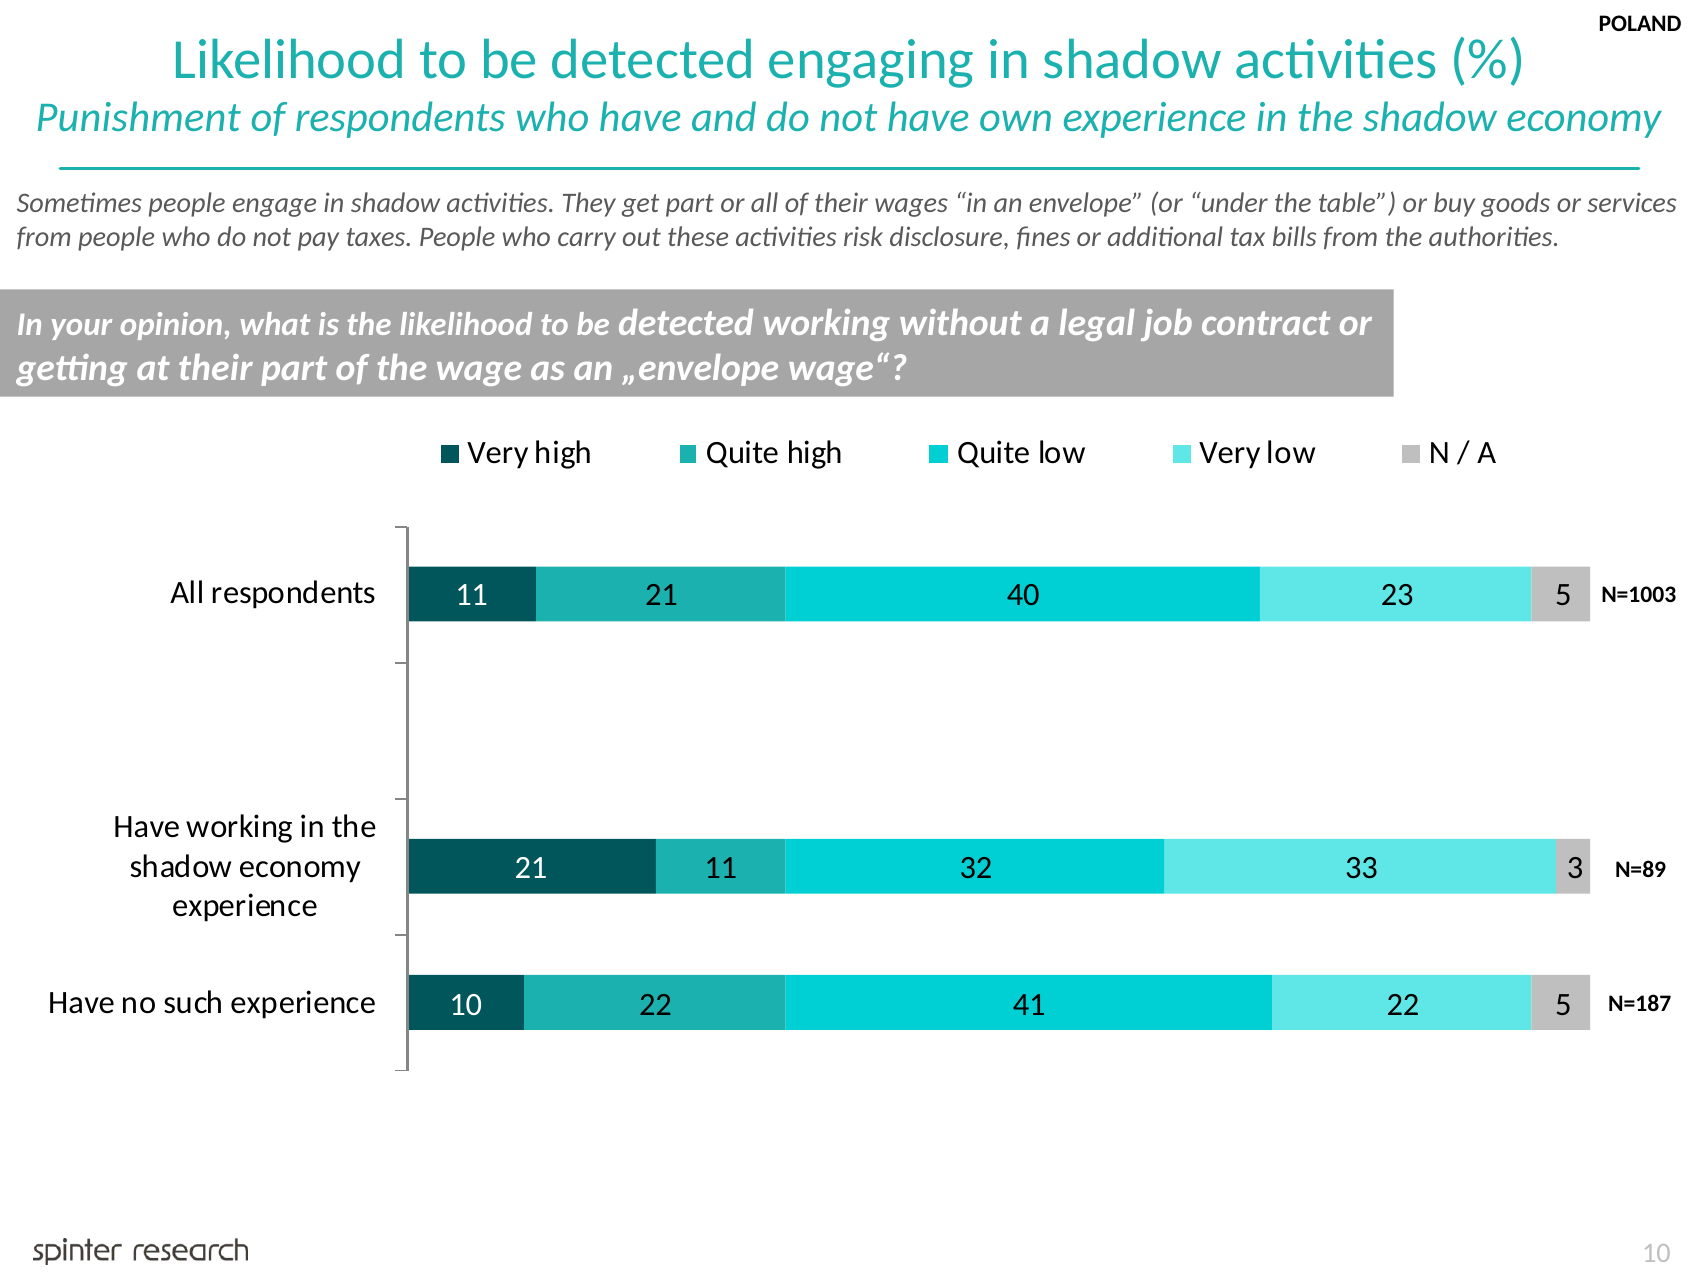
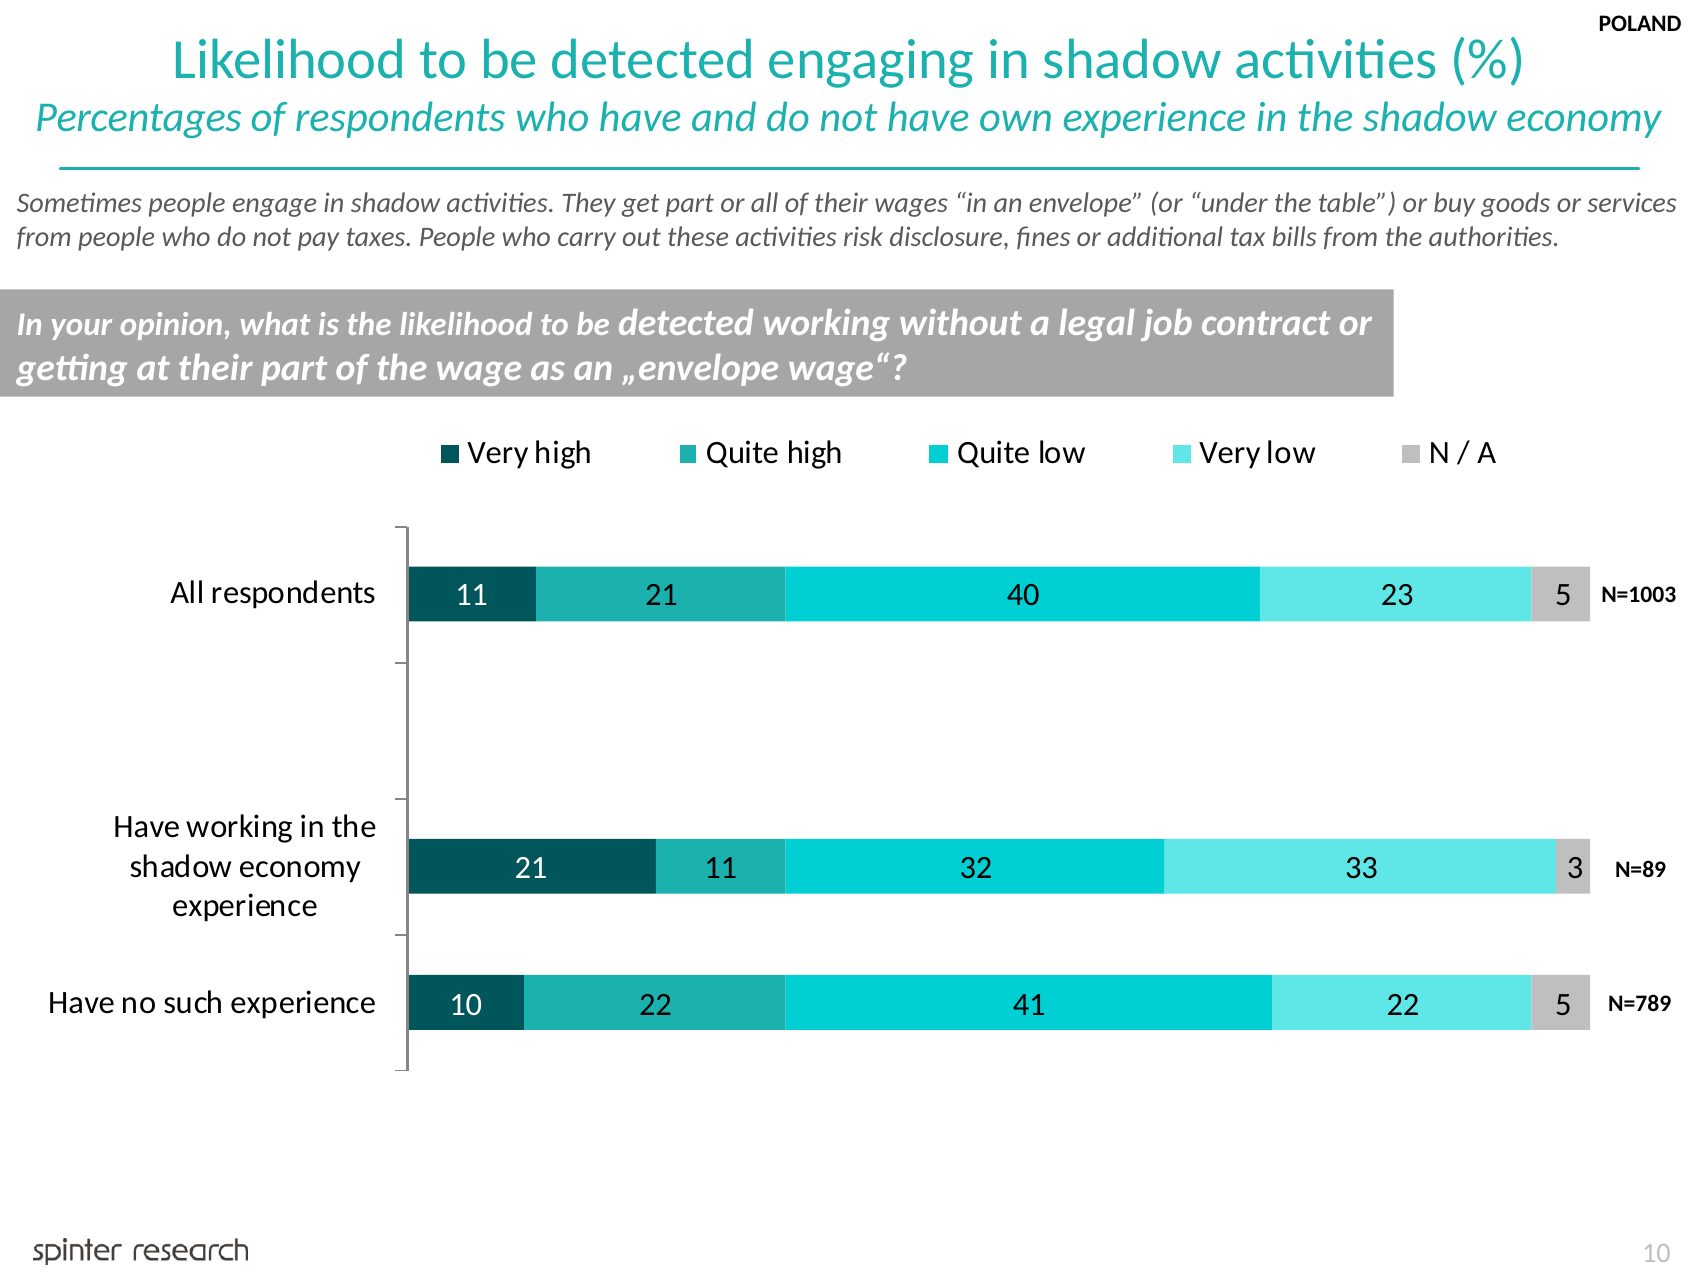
Punishment: Punishment -> Percentages (138, 118)
N=187: N=187 -> N=789 (1640, 1004)
